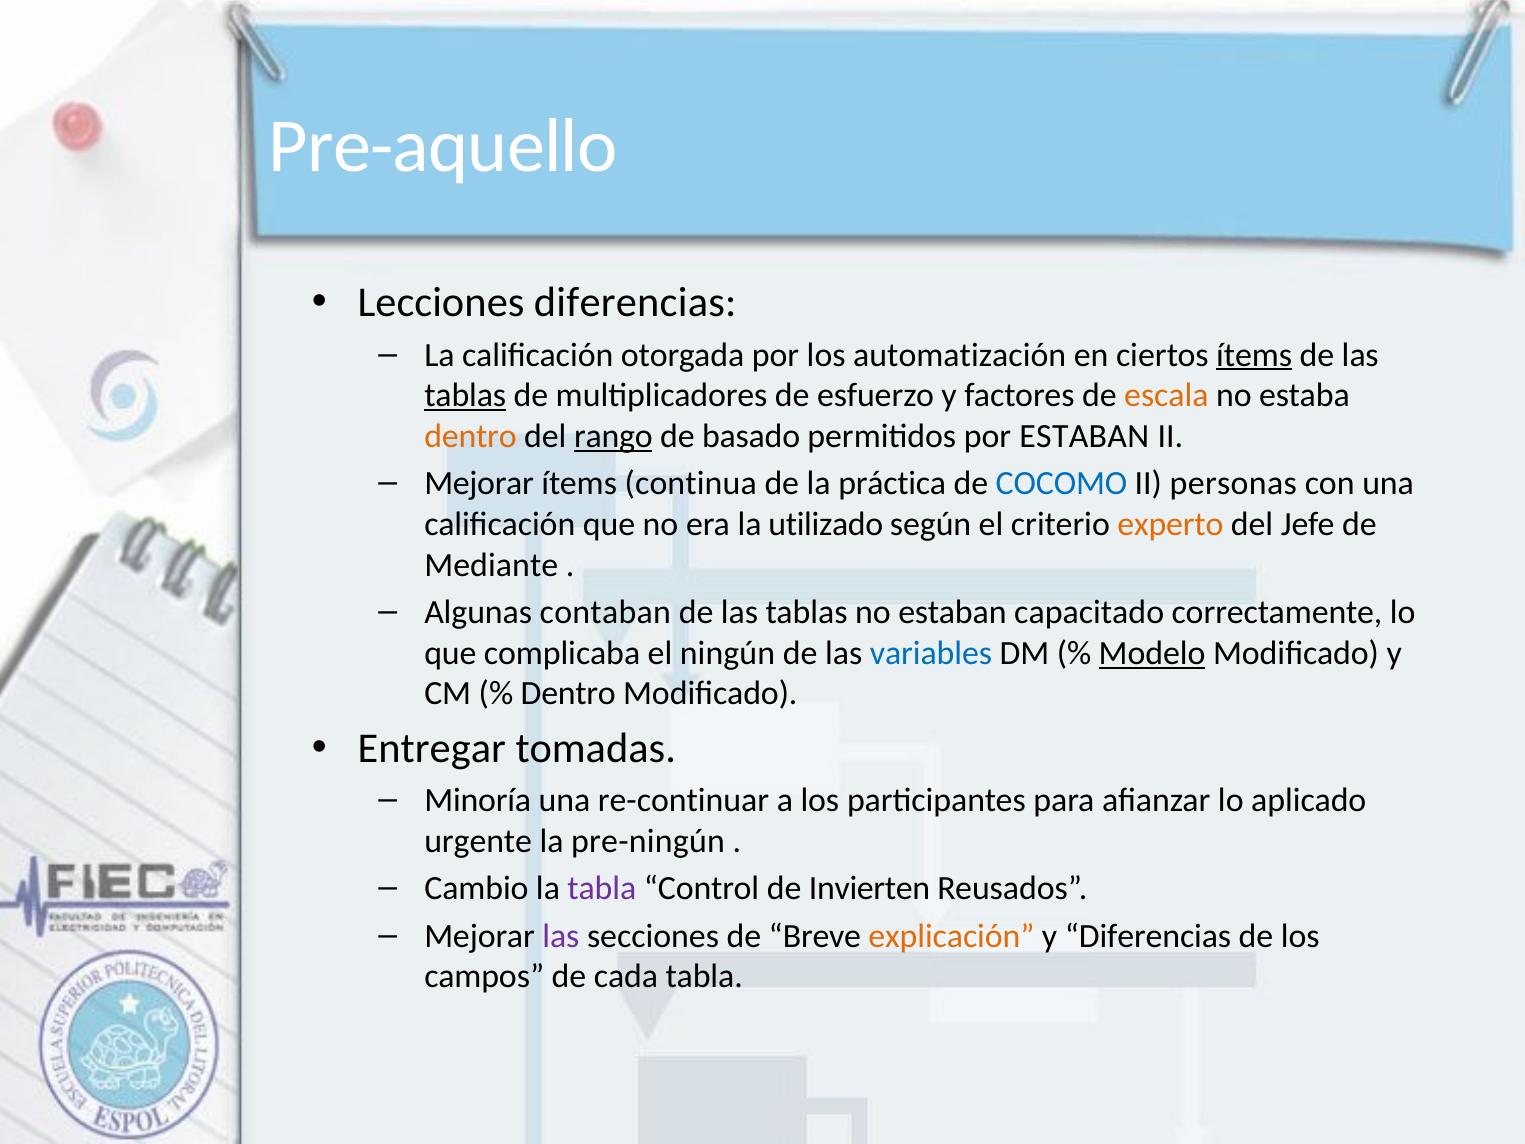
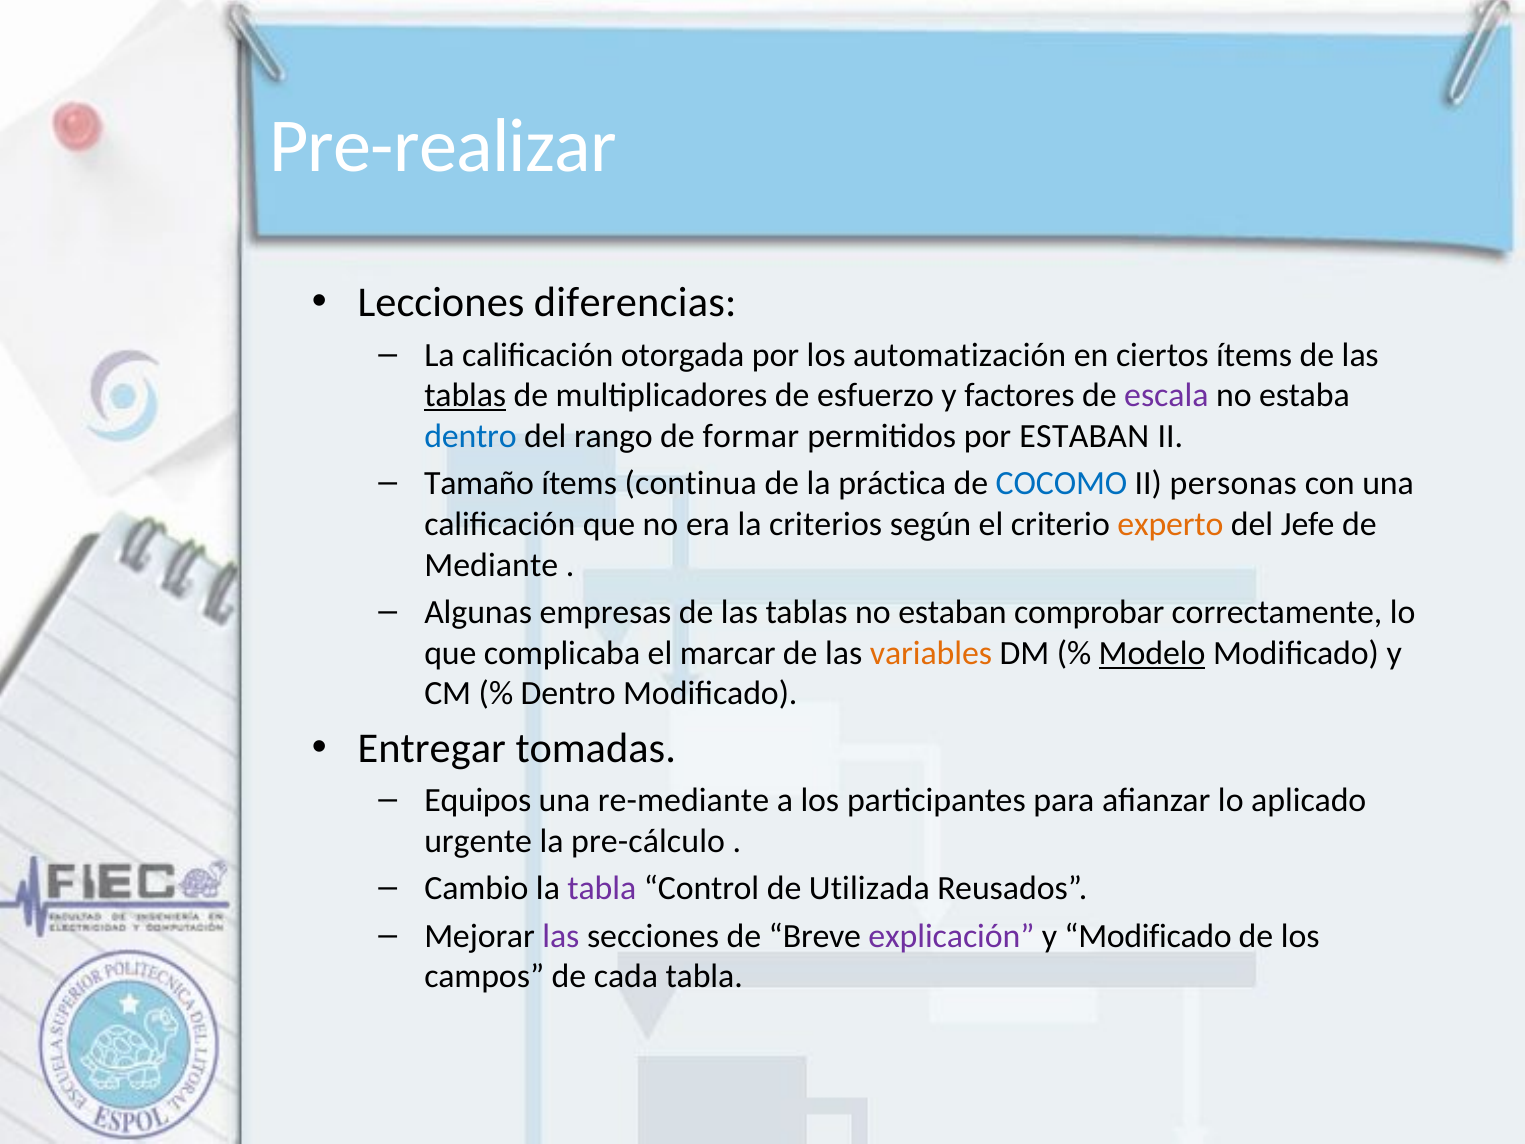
Pre-aquello: Pre-aquello -> Pre-realizar (443, 146)
ítems underline: present -> none (1254, 355)
escala colour: orange -> purple (1166, 395)
dentro colour: orange -> blue (470, 436)
rango underline: present -> none (613, 436)
basado: basado -> formar (751, 436)
Mejorar: Mejorar -> Tamaño (479, 484)
utilizado: utilizado -> criterios (826, 524)
contaban: contaban -> empresas (606, 612)
capacitado: capacitado -> comprobar (1089, 612)
ningún: ningún -> marcar (728, 653)
variables colour: blue -> orange (931, 653)
Minoría: Minoría -> Equipos (478, 800)
re-continuar: re-continuar -> re-mediante (683, 800)
pre-ningún: pre-ningún -> pre-cálculo (648, 841)
Invierten: Invierten -> Utilizada (869, 888)
explicación colour: orange -> purple (951, 936)
y Diferencias: Diferencias -> Modificado (1148, 936)
